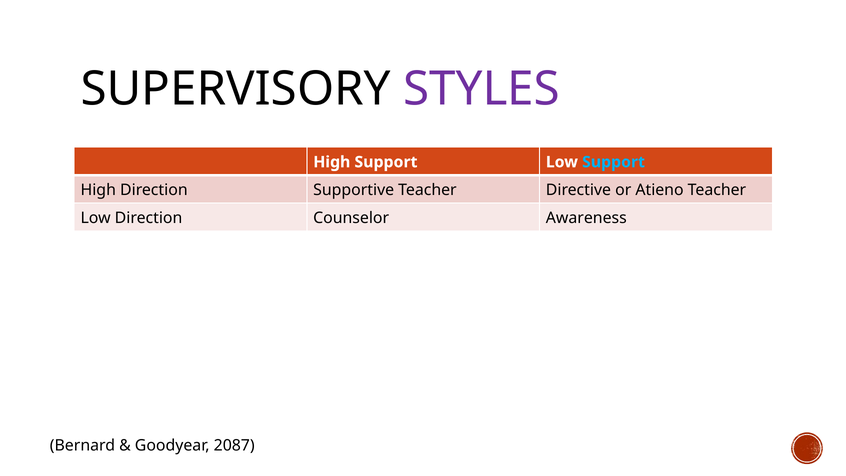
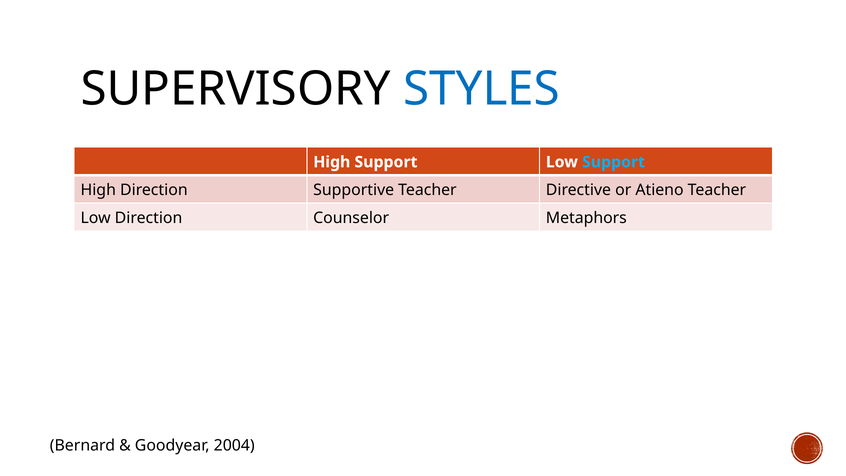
STYLES colour: purple -> blue (482, 89)
Awareness: Awareness -> Metaphors (586, 218)
2087: 2087 -> 2004 (234, 445)
